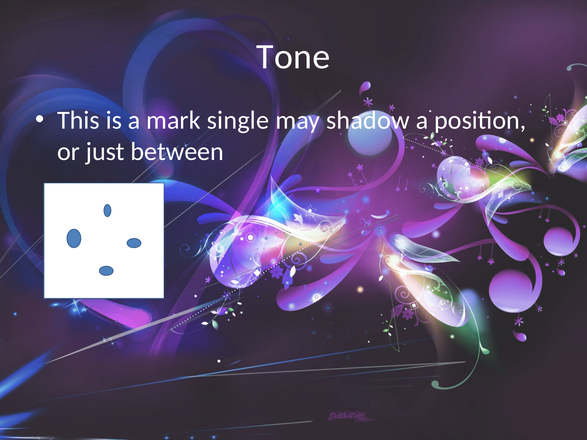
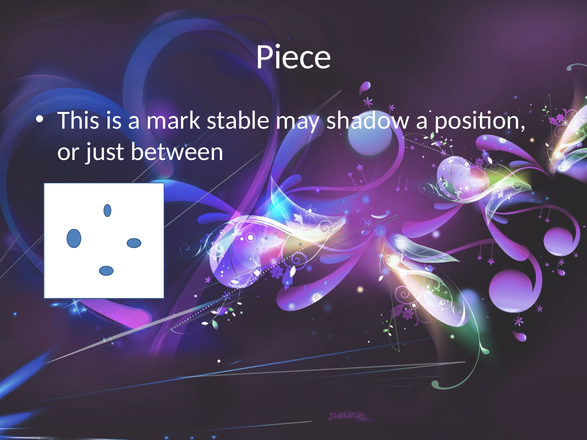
Tone: Tone -> Piece (294, 57)
single: single -> stable (238, 120)
